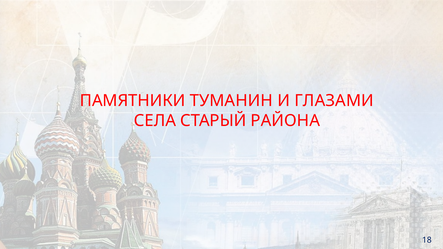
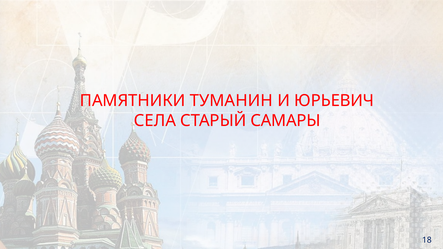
ГЛАЗАМИ: ГЛАЗАМИ -> ЮРЬЕВИЧ (334, 101)
РАЙОНА: РАЙОНА -> САМАРЫ (285, 121)
